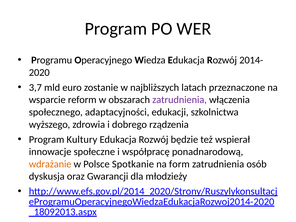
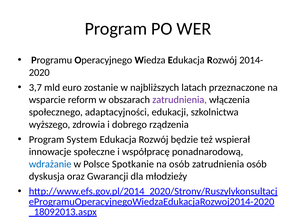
Kultury: Kultury -> System (82, 139)
wdrażanie colour: orange -> blue (50, 164)
na form: form -> osób (179, 164)
